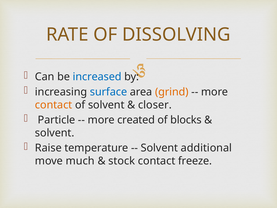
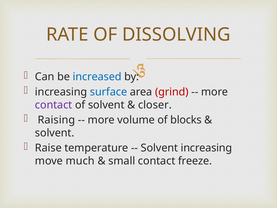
grind colour: orange -> red (172, 92)
contact colour: orange -> purple (54, 105)
Particle: Particle -> Raising (56, 120)
created: created -> volume (136, 120)
Solvent additional: additional -> increasing (206, 148)
stock: stock -> small (122, 161)
